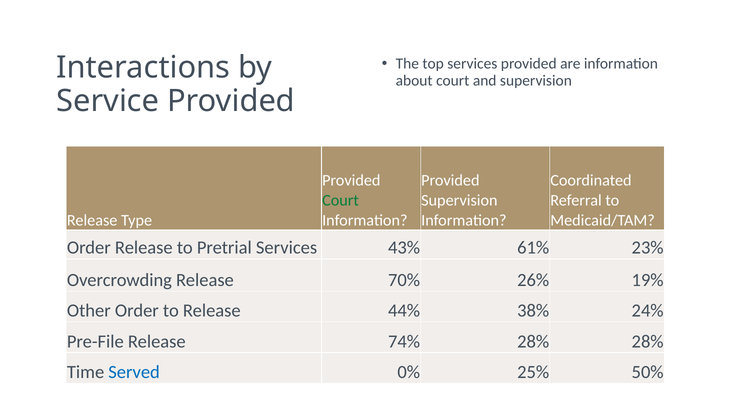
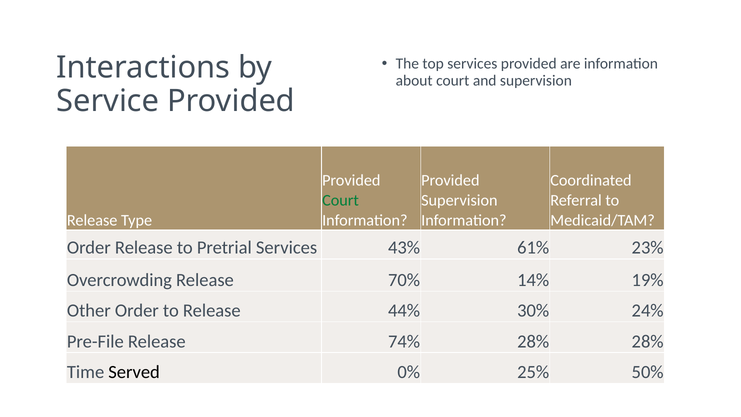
26%: 26% -> 14% (533, 280)
38%: 38% -> 30% (533, 310)
Served colour: blue -> black (134, 372)
